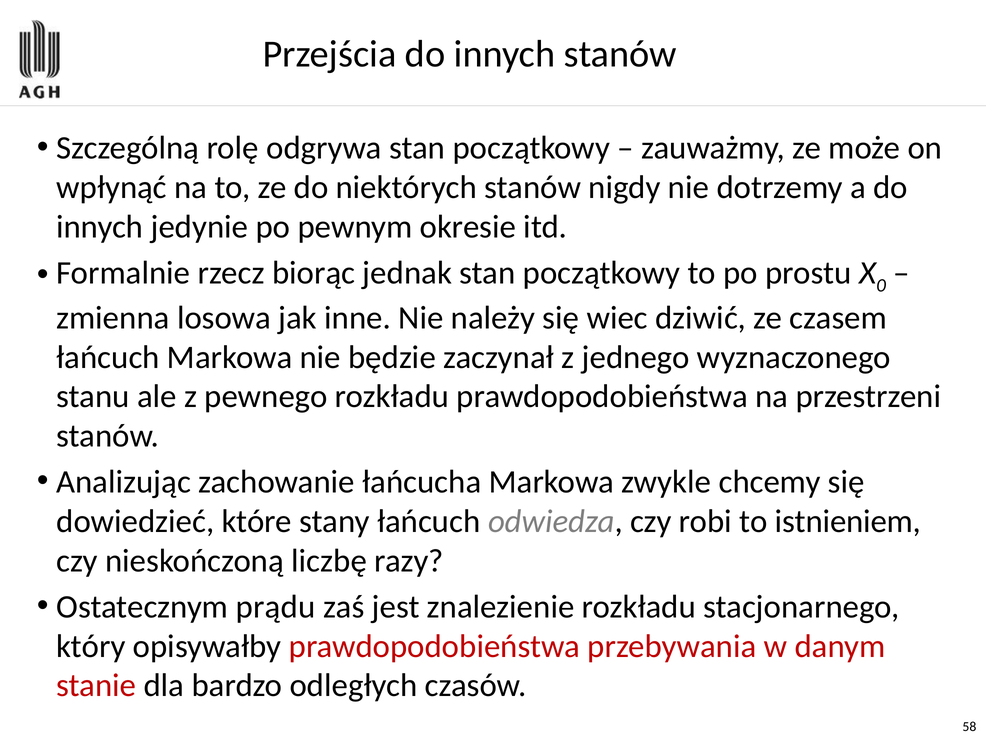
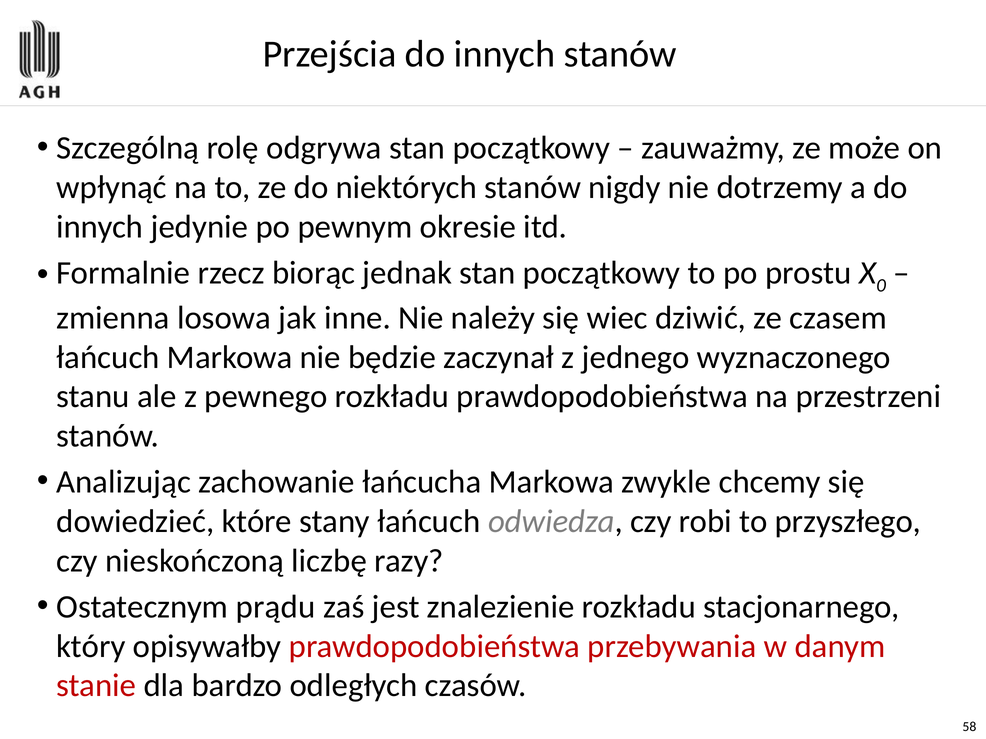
istnieniem: istnieniem -> przyszłego (848, 522)
